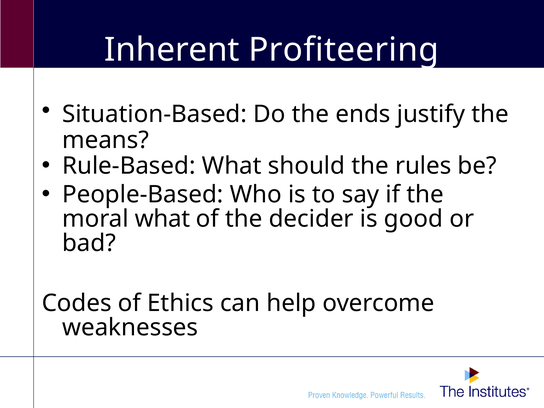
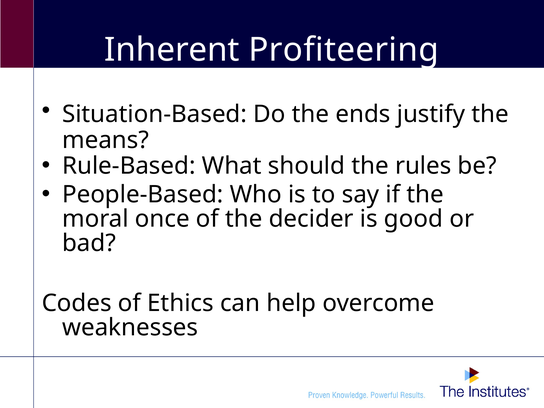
moral what: what -> once (162, 219)
